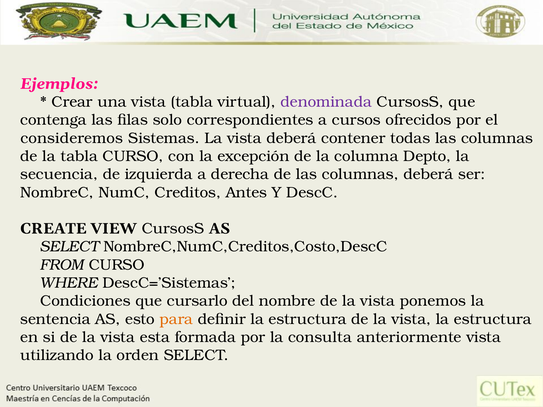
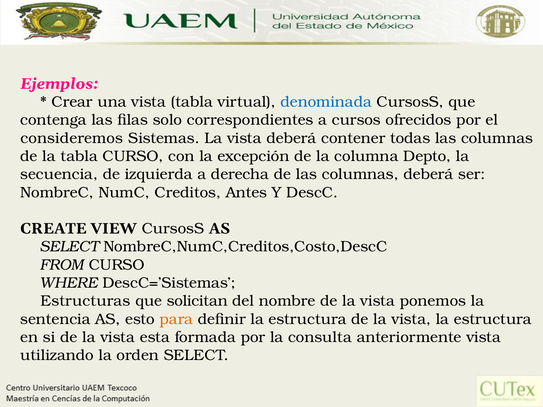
denominada colour: purple -> blue (326, 102)
Condiciones: Condiciones -> Estructuras (85, 301)
cursarlo: cursarlo -> solicitan (197, 301)
